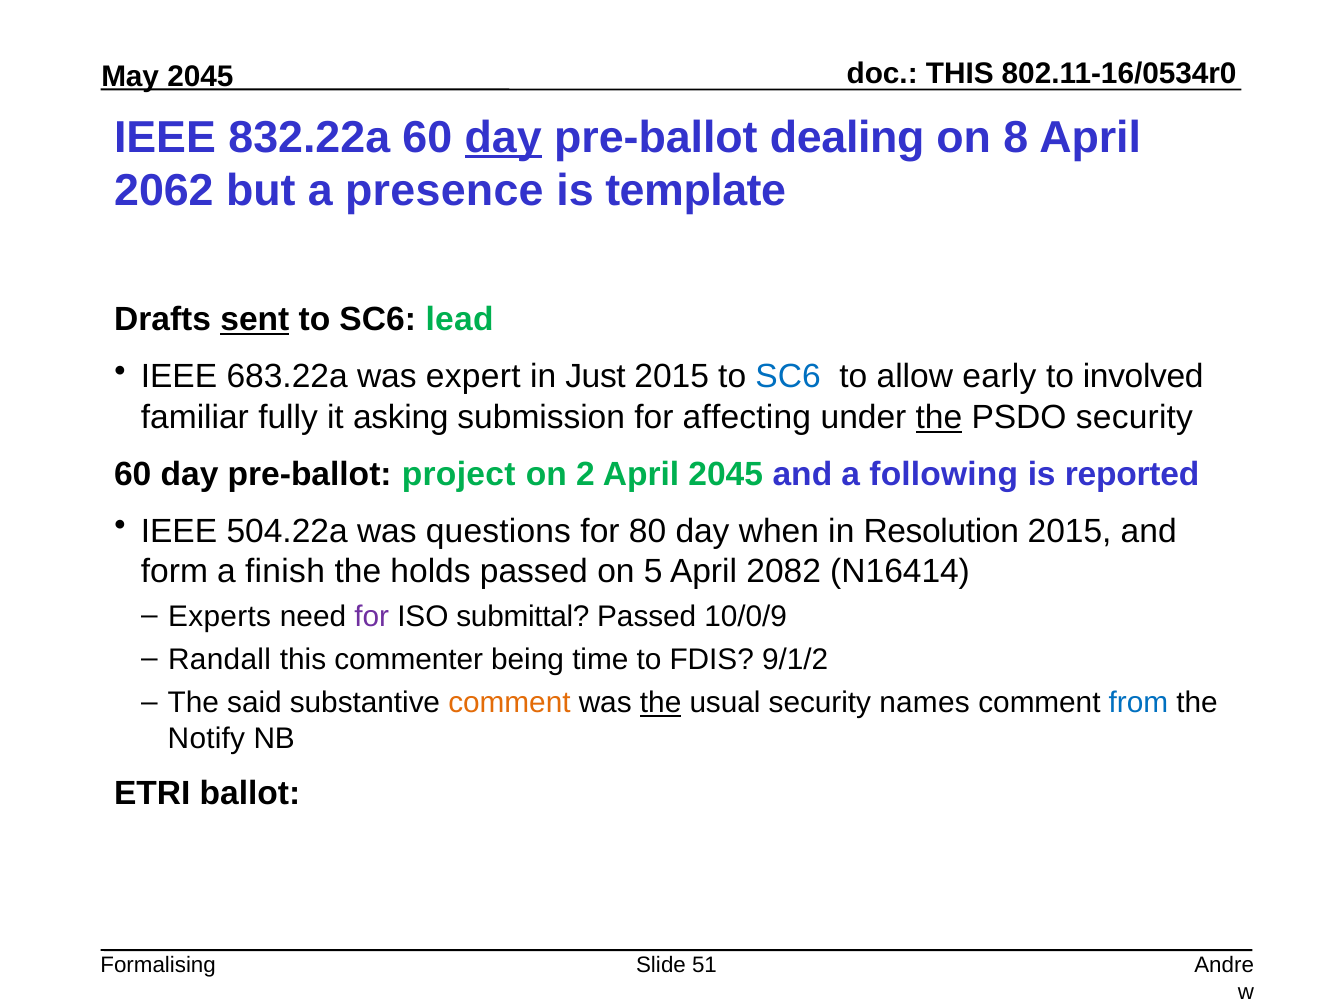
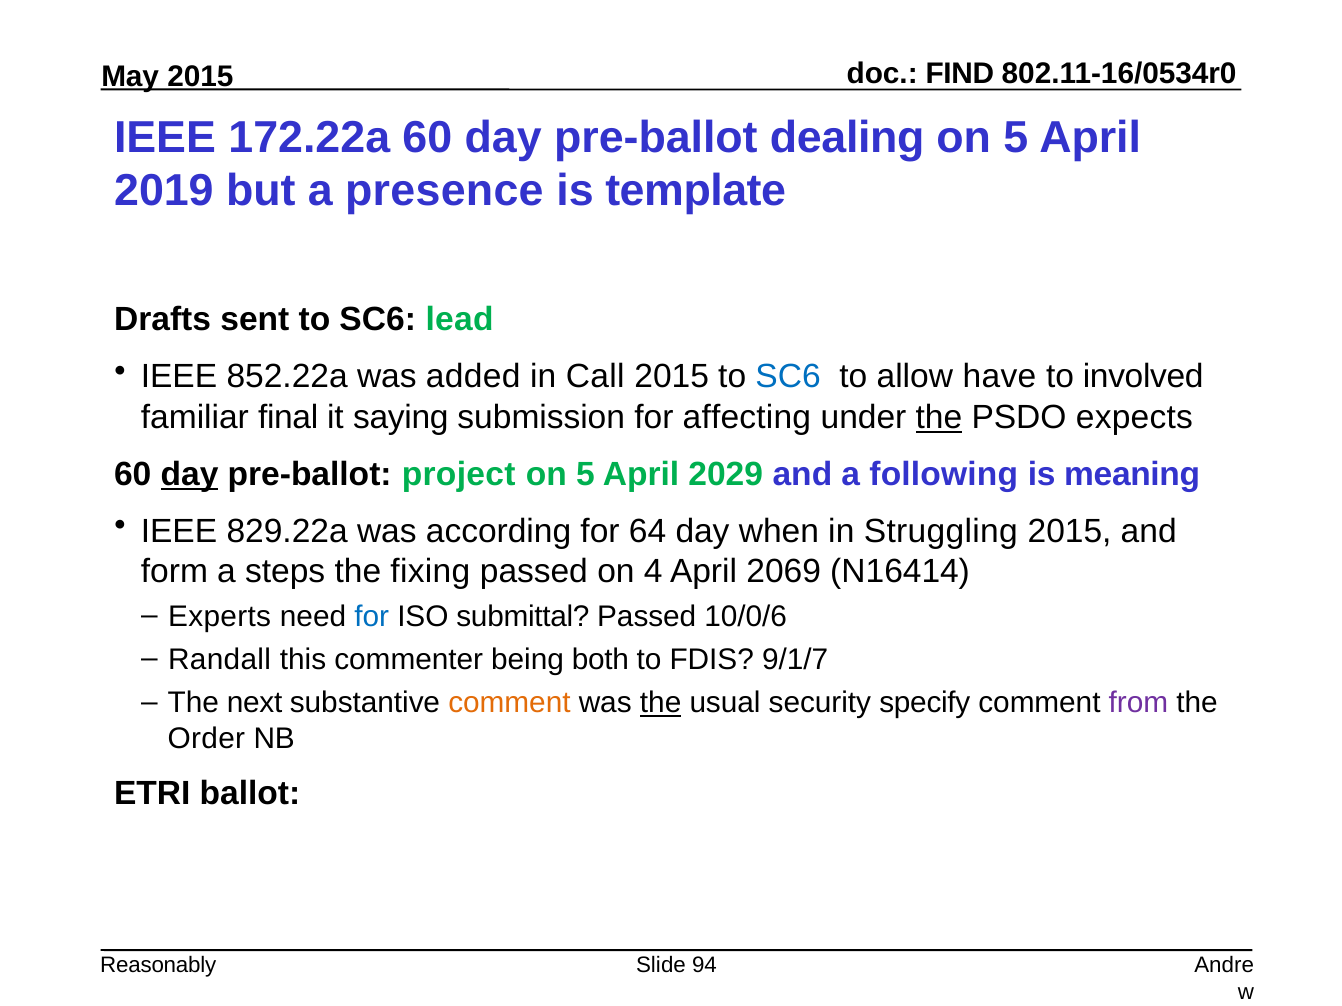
THIS: THIS -> FIND (960, 74)
2045: 2045 -> 2015 (200, 76)
832.22a: 832.22a -> 172.22a (309, 137)
day underline: present -> none (503, 137)
8: 8 -> 5 (1016, 137)
2062: 2062 -> 2019 (164, 191)
sent underline: present -> none (255, 320)
683.22a: 683.22a -> 852.22a (287, 377)
expert: expert -> added (473, 377)
Just: Just -> Call (595, 377)
early: early -> have (999, 377)
fully: fully -> final (288, 417)
asking: asking -> saying (401, 417)
PSDO security: security -> expects (1134, 417)
day underline: none -> present (190, 474)
2: 2 -> 5 (585, 474)
April 2045: 2045 -> 2029 (726, 474)
reported: reported -> meaning (1132, 474)
504.22a: 504.22a -> 829.22a (287, 531)
questions: questions -> according (499, 531)
80: 80 -> 64 (648, 531)
Resolution: Resolution -> Struggling (941, 531)
finish: finish -> steps (285, 572)
holds: holds -> fixing (430, 572)
5: 5 -> 4 (653, 572)
2082: 2082 -> 2069 (784, 572)
for colour: purple -> blue (372, 617)
10/0/9: 10/0/9 -> 10/0/6 (746, 617)
time: time -> both (600, 660)
9/1/2: 9/1/2 -> 9/1/7 (795, 660)
said: said -> next (255, 703)
names: names -> specify (925, 703)
from colour: blue -> purple (1138, 703)
Notify: Notify -> Order (206, 739)
Formalising: Formalising -> Reasonably (158, 965)
51: 51 -> 94 (705, 965)
